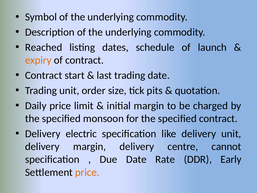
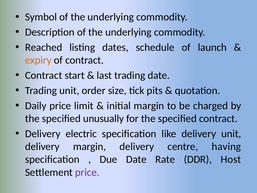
monsoon: monsoon -> unusually (104, 118)
cannot: cannot -> having (226, 146)
Early: Early -> Host (231, 159)
price colour: orange -> purple (87, 172)
